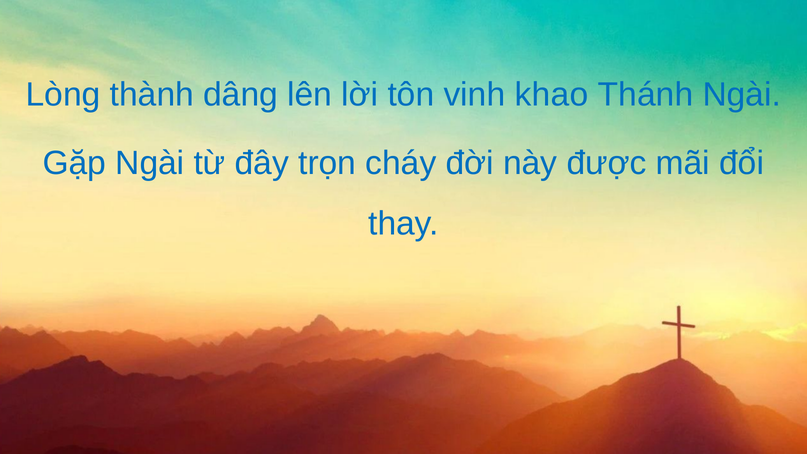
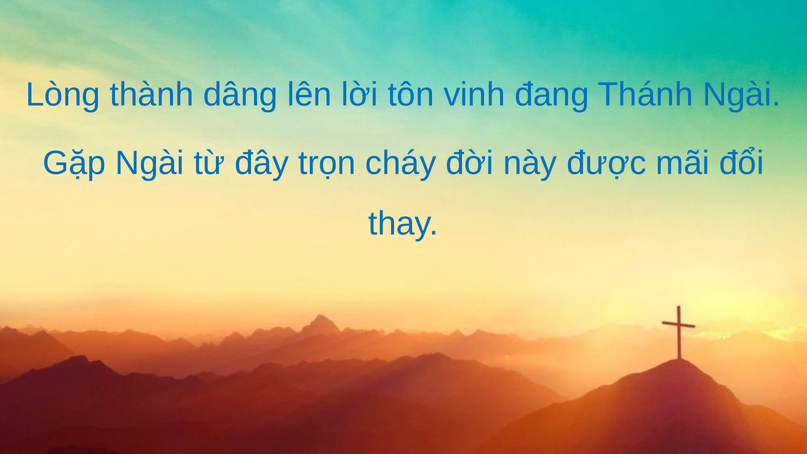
khao: khao -> đang (552, 94)
